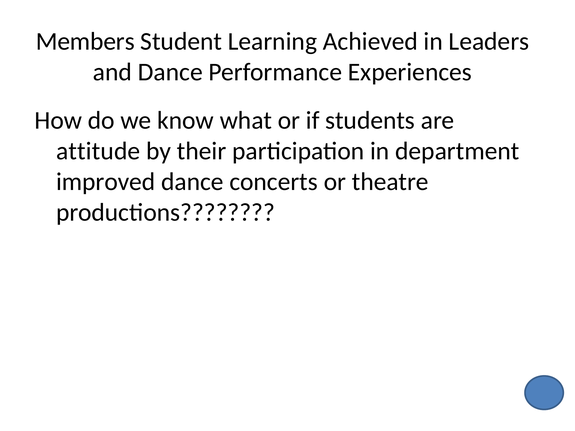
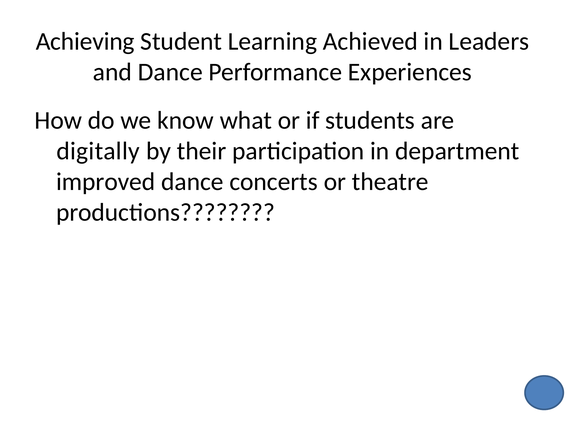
Members: Members -> Achieving (85, 42)
attitude: attitude -> digitally (98, 151)
